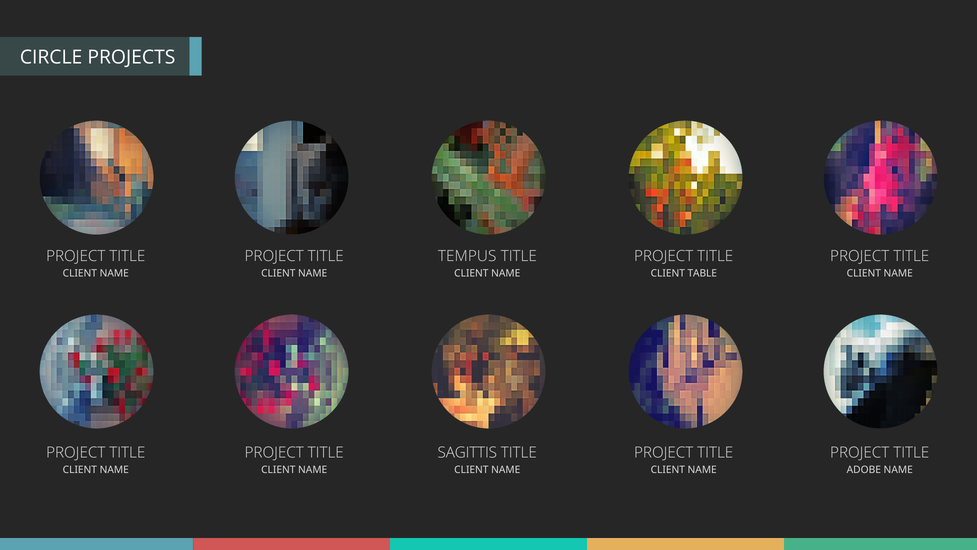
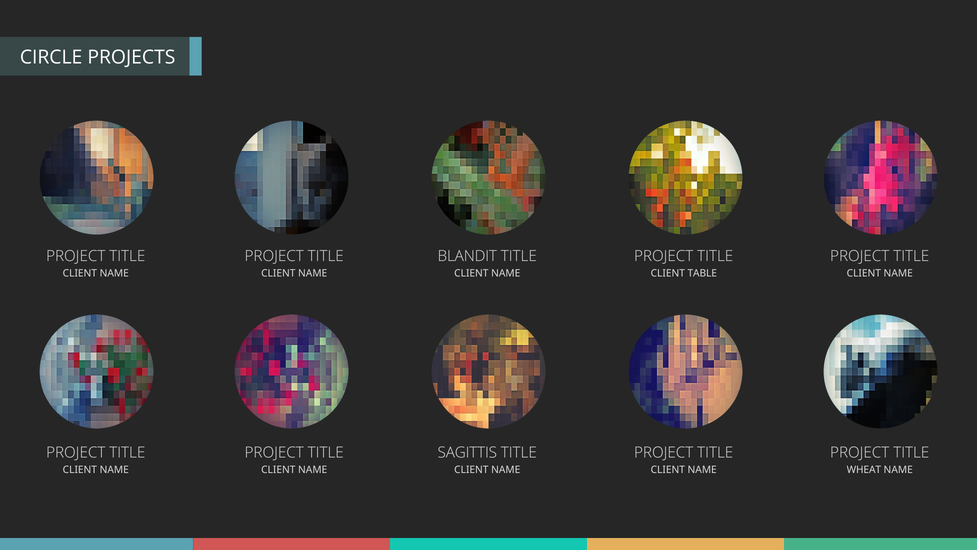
TEMPUS: TEMPUS -> BLANDIT (467, 256)
ADOBE: ADOBE -> WHEAT (864, 470)
